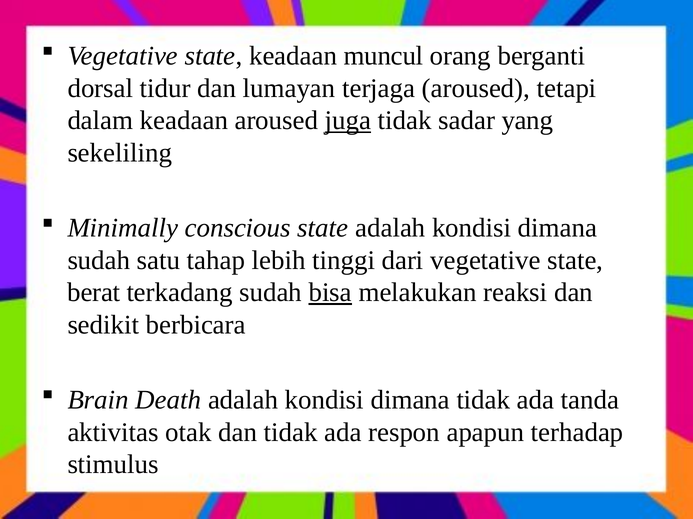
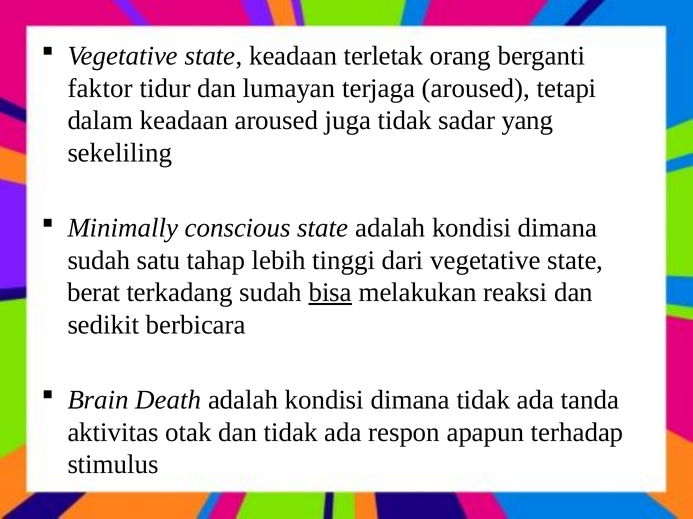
muncul: muncul -> terletak (383, 56)
dorsal: dorsal -> faktor (100, 88)
juga underline: present -> none (348, 121)
